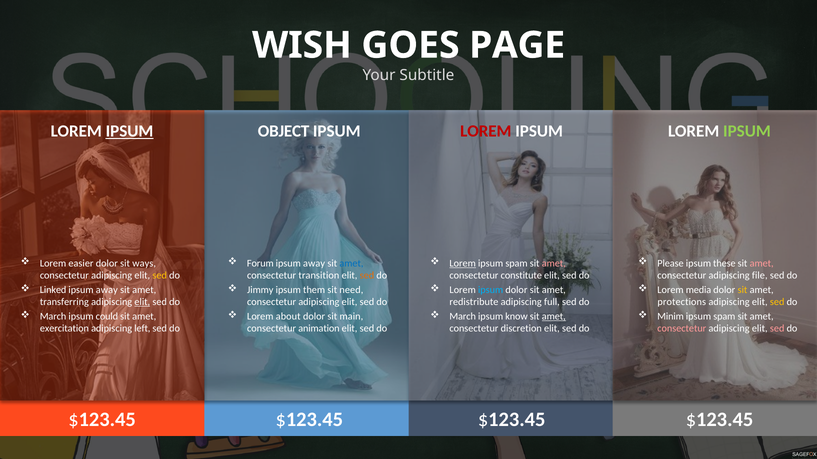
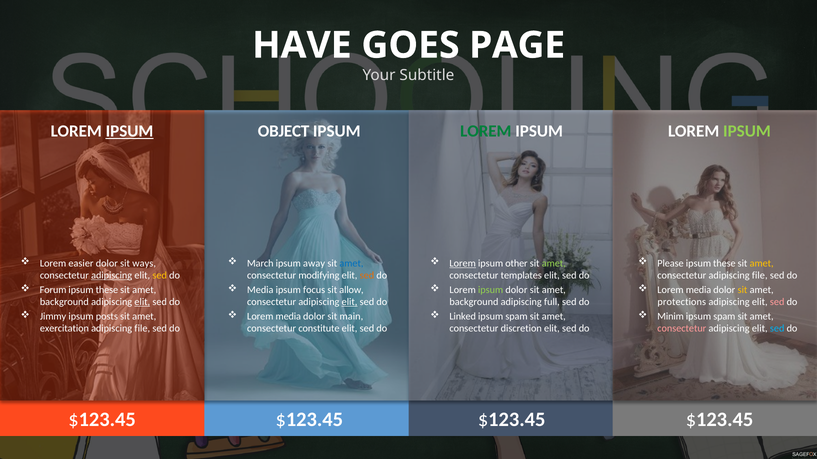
WISH: WISH -> HAVE (302, 45)
LOREM colour: red -> green (486, 131)
Forum: Forum -> March (260, 264)
spam: spam -> other (516, 264)
amet colour: pink -> light green (554, 264)
amet colour: pink -> yellow (762, 264)
adipiscing underline: none -> present (112, 276)
transition: transition -> modifying (319, 276)
constitute: constitute -> templates (521, 276)
Linked: Linked -> Forum (53, 290)
away: away -> these (107, 290)
Jimmy: Jimmy -> Media (260, 290)
them: them -> focus (314, 290)
need: need -> allow (351, 290)
ipsum colour: light blue -> light green (491, 290)
transferring: transferring -> background (64, 302)
elit underline: none -> present (350, 302)
redistribute: redistribute -> background (474, 302)
sed colour: yellow -> pink (777, 302)
March: March -> Jimmy (53, 317)
could: could -> posts (107, 317)
about: about -> media (288, 317)
March: March -> Linked (463, 317)
know: know -> spam (516, 317)
amet underline: present -> none (554, 317)
left: left -> file (142, 329)
animation: animation -> constitute (319, 329)
sed colour: pink -> light blue (777, 329)
